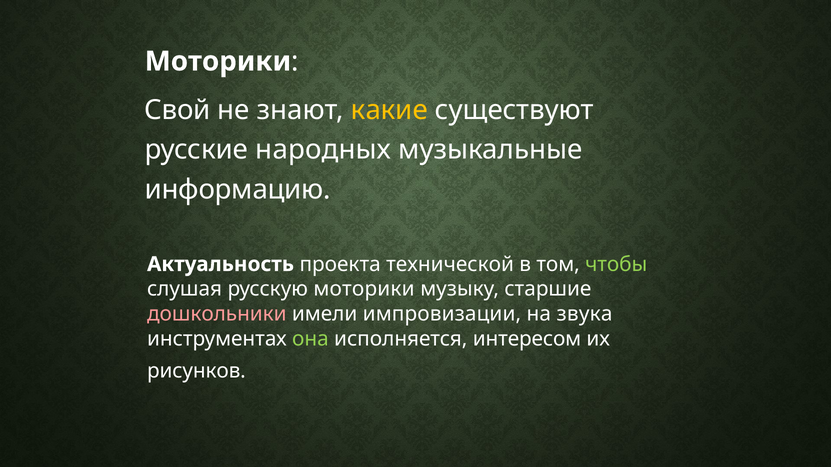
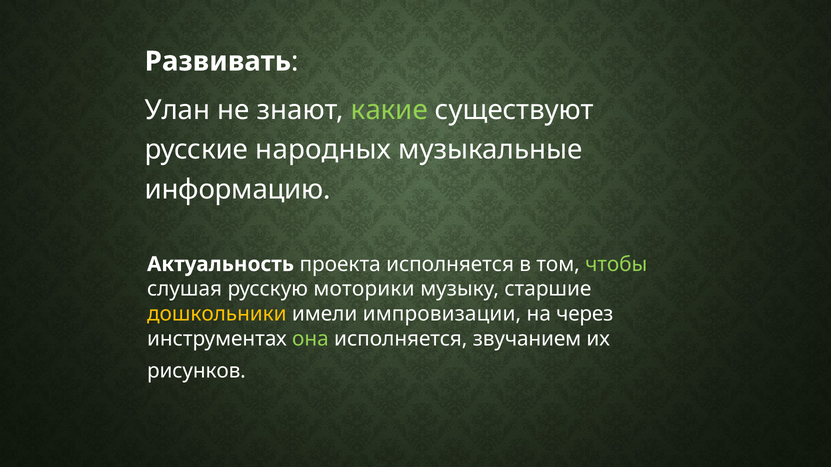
Моторики: Моторики -> Развивать (218, 61)
Свой: Свой -> Улан (177, 110)
какие colour: yellow -> light green (389, 110)
проекта технической: технической -> исполняется (450, 264)
дошкольники colour: pink -> yellow (217, 314)
звука: звука -> через (585, 314)
интересом: интересом -> звучанием (527, 339)
